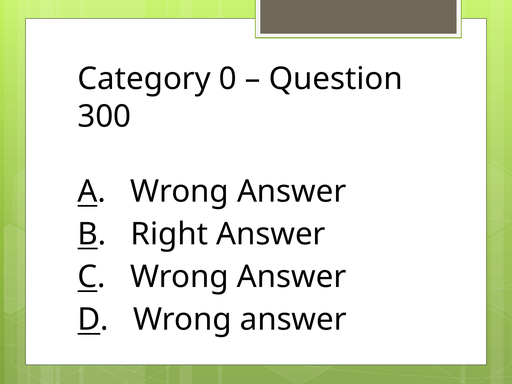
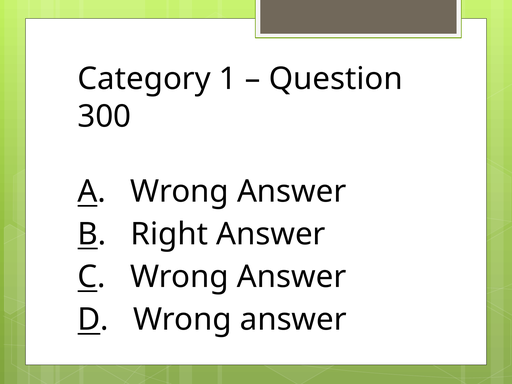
0: 0 -> 1 (228, 79)
